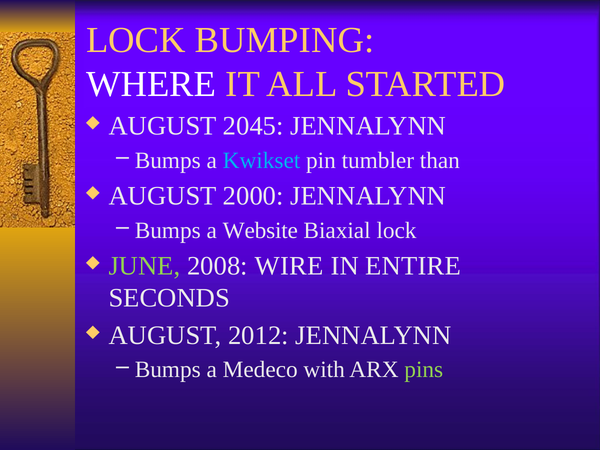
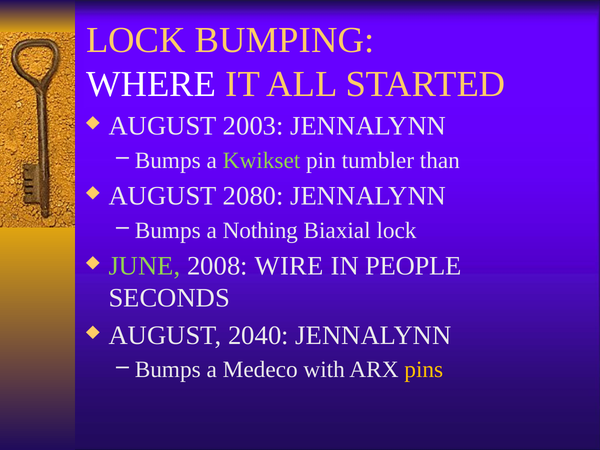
2045: 2045 -> 2003 (253, 126)
Kwikset colour: light blue -> light green (262, 160)
2000: 2000 -> 2080 (253, 196)
Website: Website -> Nothing (260, 230)
ENTIRE: ENTIRE -> PEOPLE (413, 266)
2012: 2012 -> 2040 (258, 335)
pins colour: light green -> yellow (424, 370)
